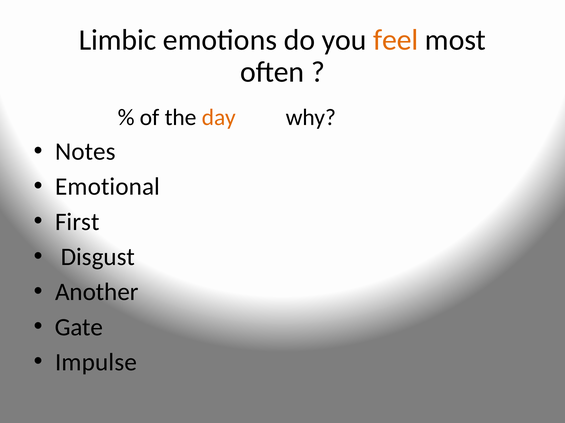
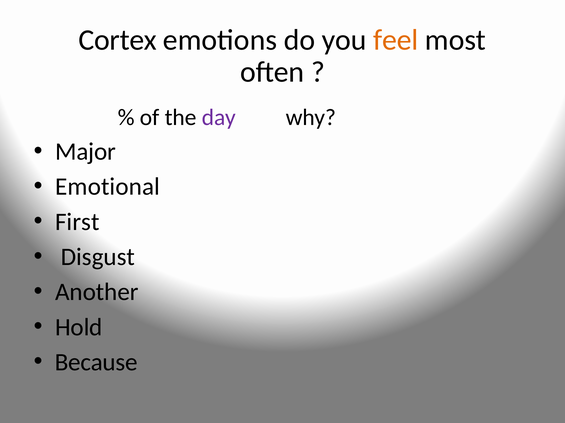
Limbic: Limbic -> Cortex (118, 40)
day colour: orange -> purple (219, 117)
Notes: Notes -> Major (85, 152)
Gate: Gate -> Hold (79, 328)
Impulse: Impulse -> Because (96, 363)
